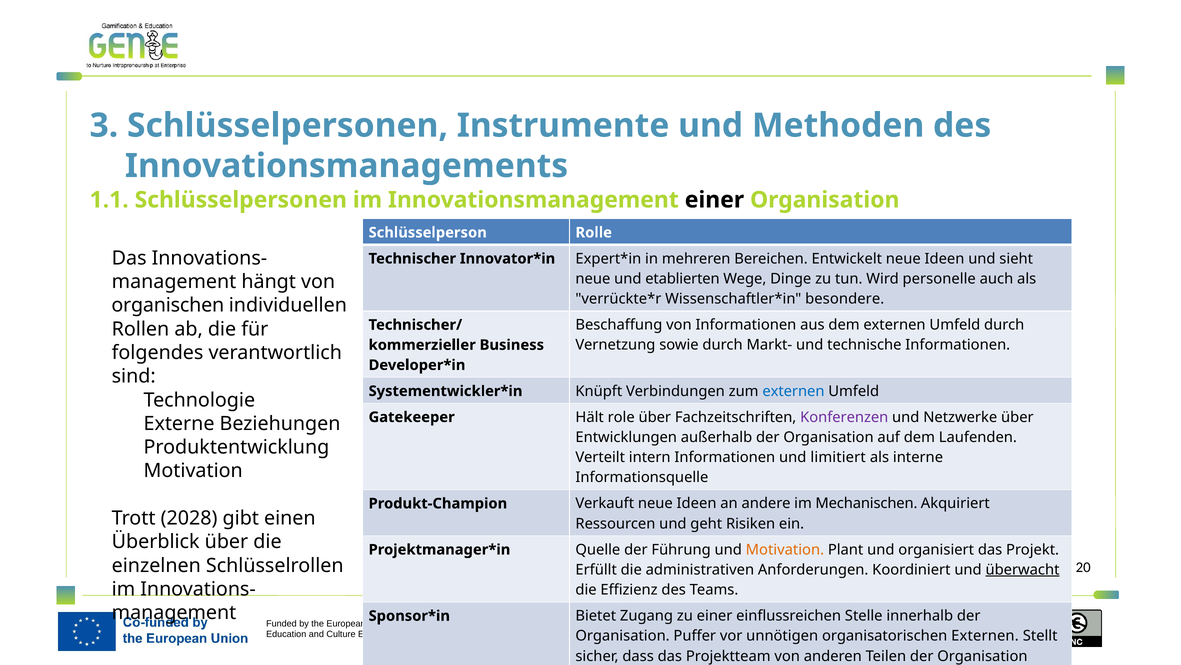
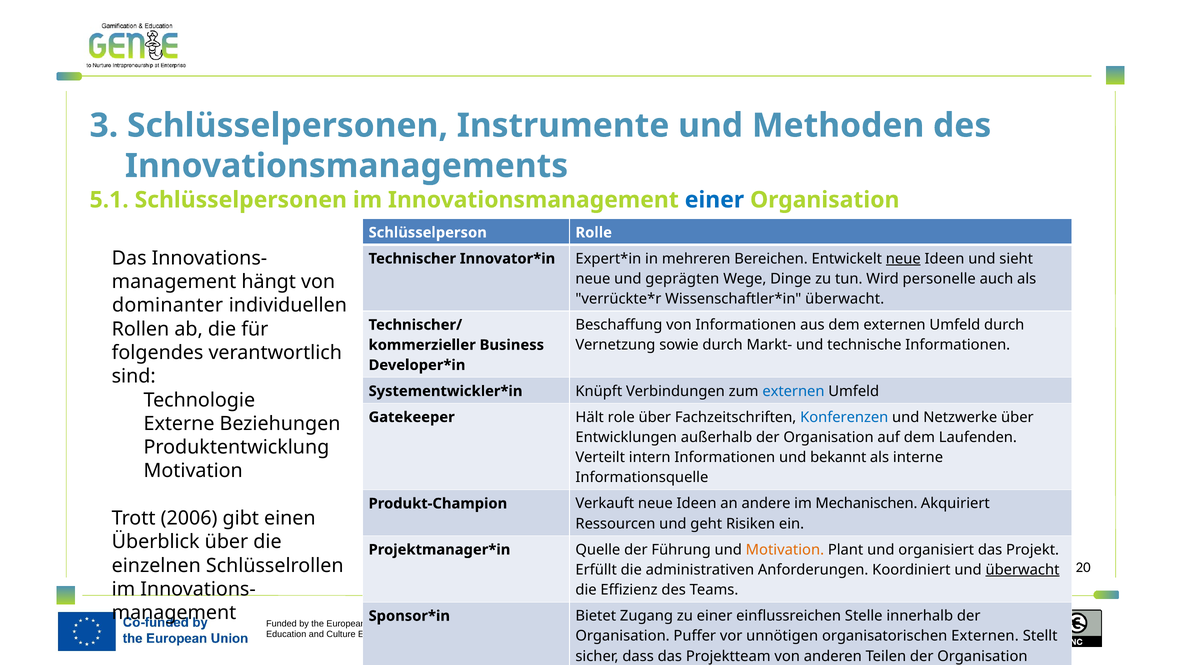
1.1: 1.1 -> 5.1 (109, 200)
einer colour: black -> blue (714, 200)
neue underline: none -> present (903, 258)
etablierten: etablierten -> geprägten (682, 278)
besondere: besondere -> überwacht (845, 299)
organischen: organischen -> dominanter (168, 305)
Konferenzen colour: purple -> blue (844, 417)
limitiert: limitiert -> bekannt (838, 457)
2028: 2028 -> 2006 (189, 518)
